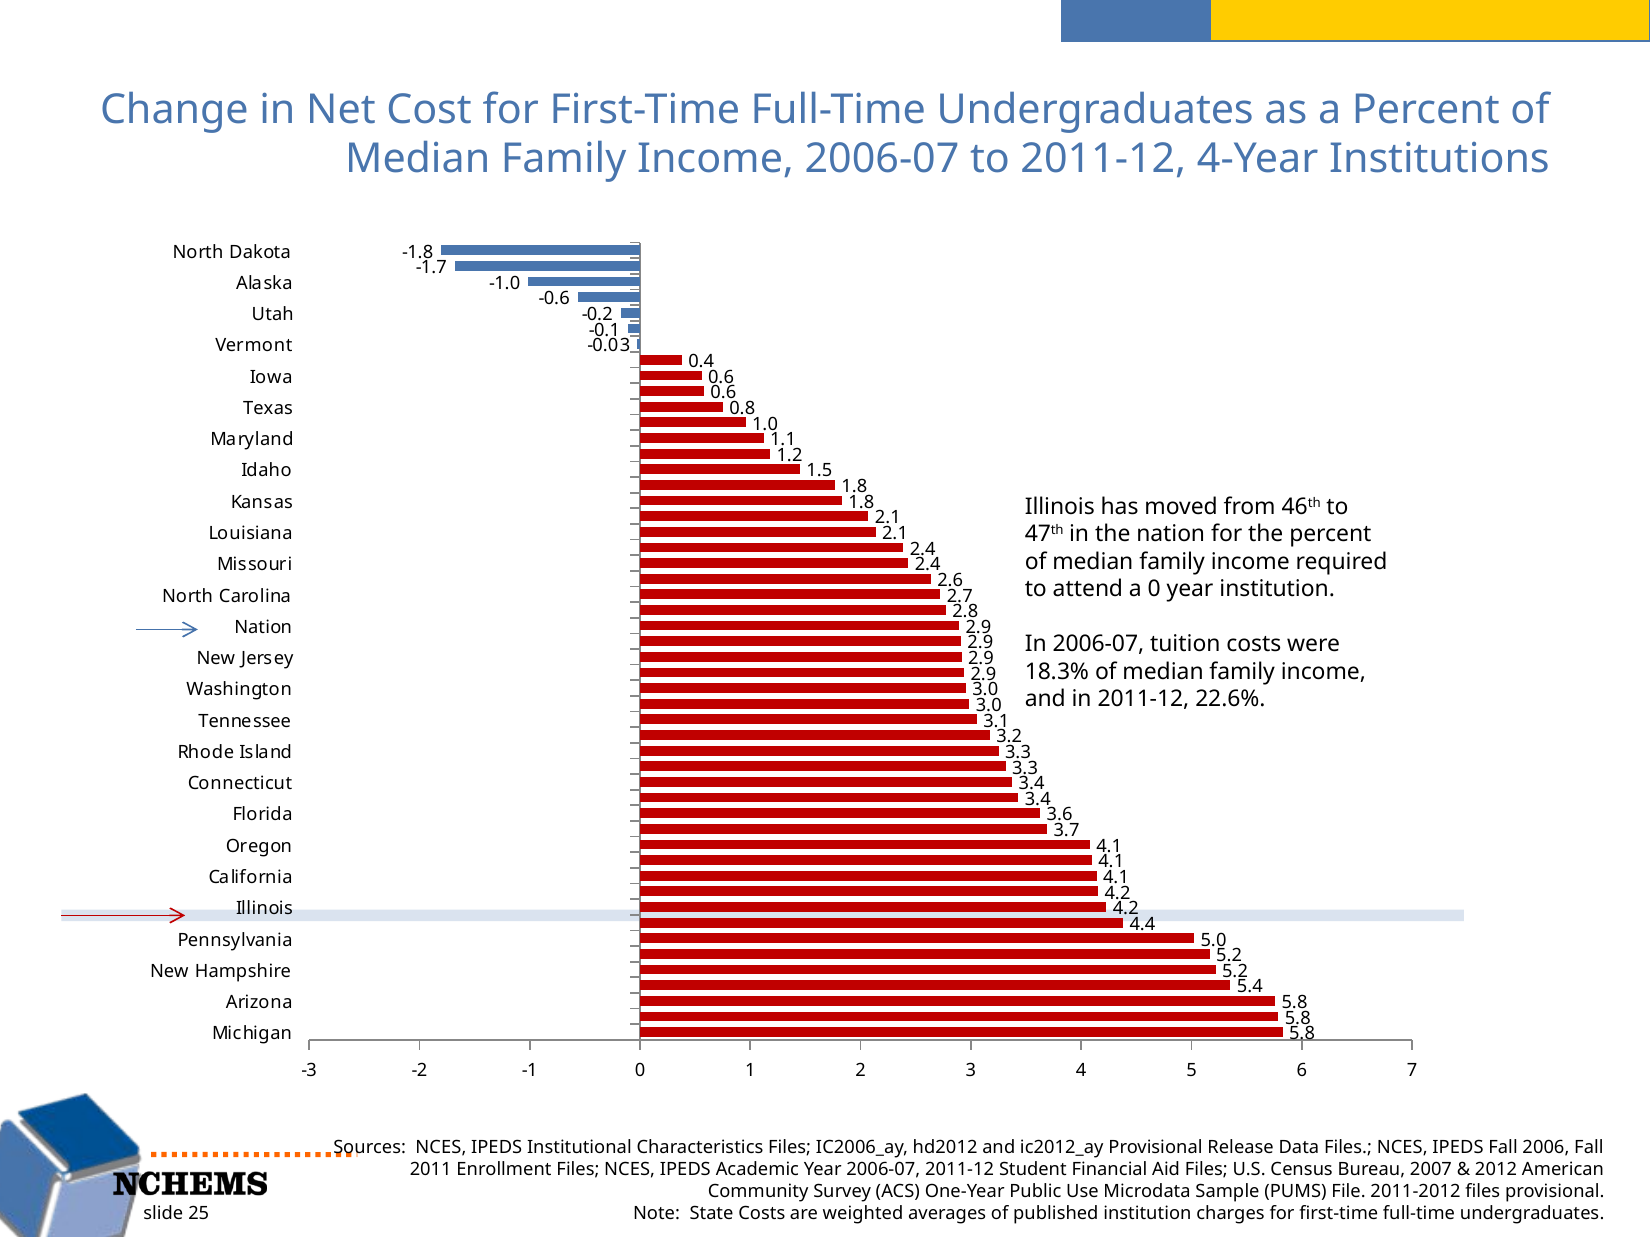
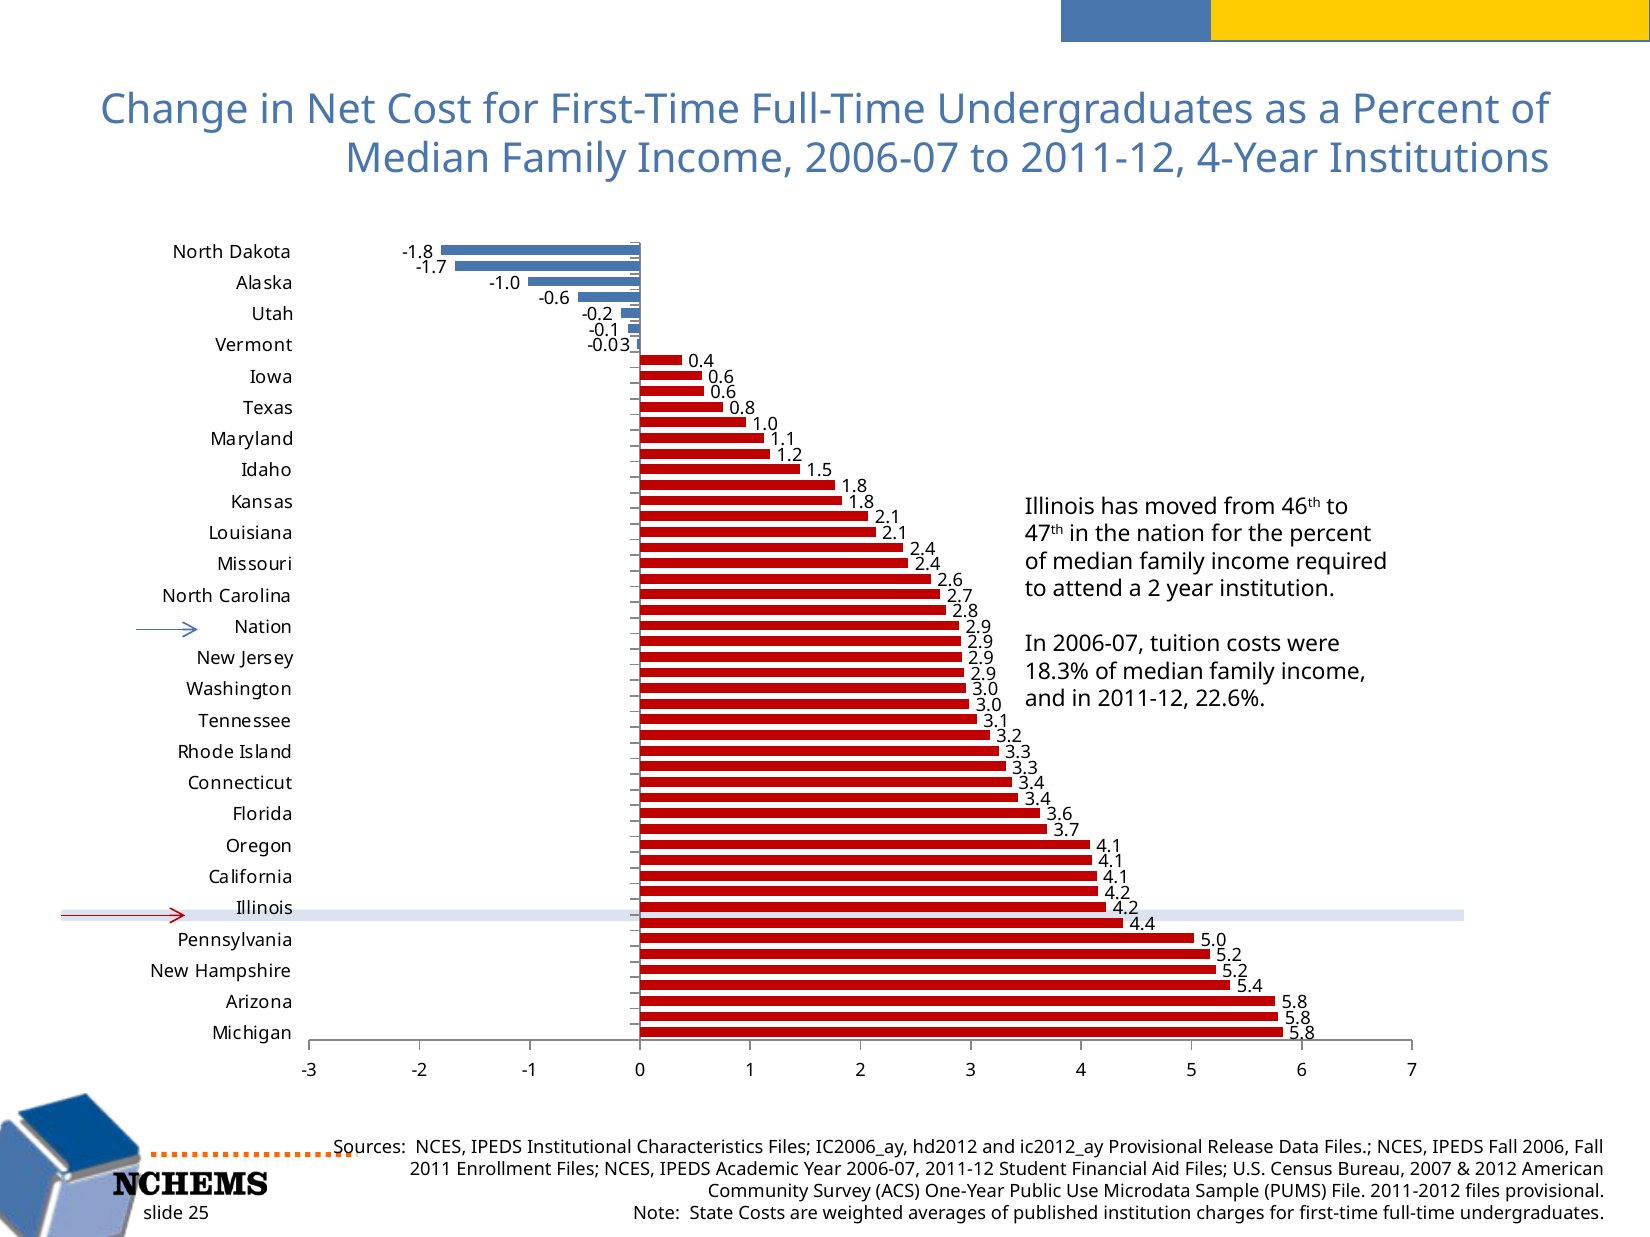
a 0: 0 -> 2 (1154, 589)
